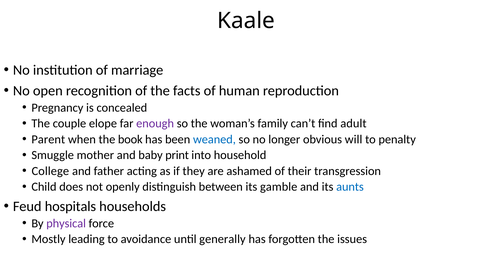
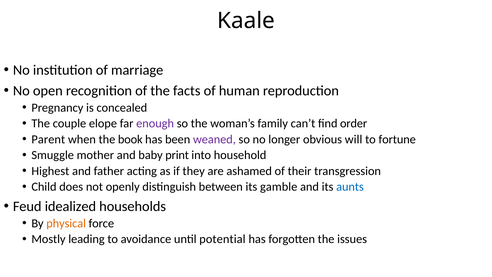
adult: adult -> order (354, 123)
weaned colour: blue -> purple (214, 139)
penalty: penalty -> fortune (397, 139)
College: College -> Highest (50, 171)
hospitals: hospitals -> idealized (70, 206)
physical colour: purple -> orange (66, 223)
generally: generally -> potential (222, 239)
